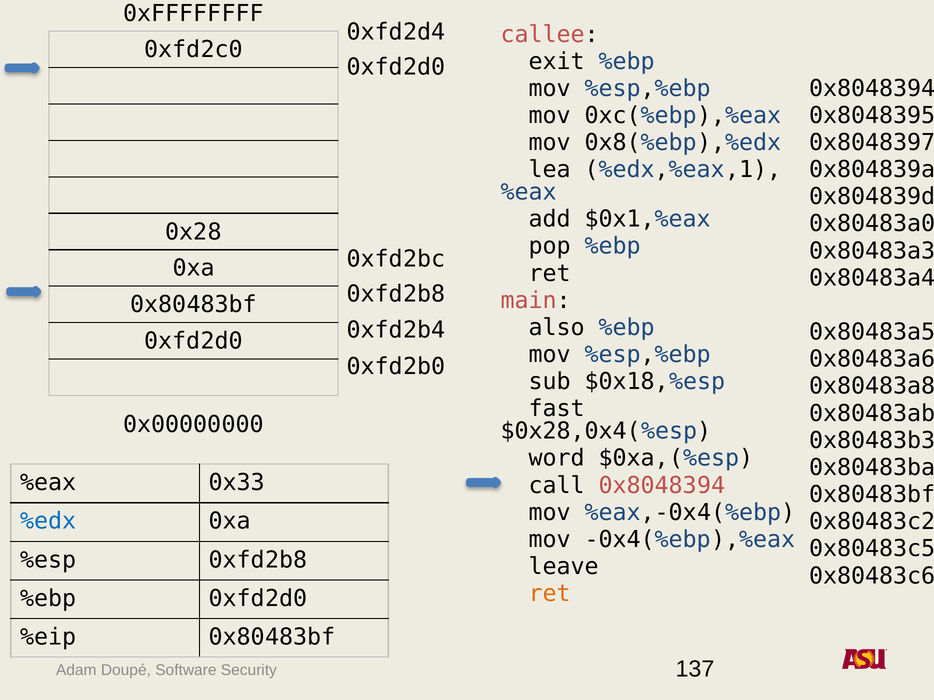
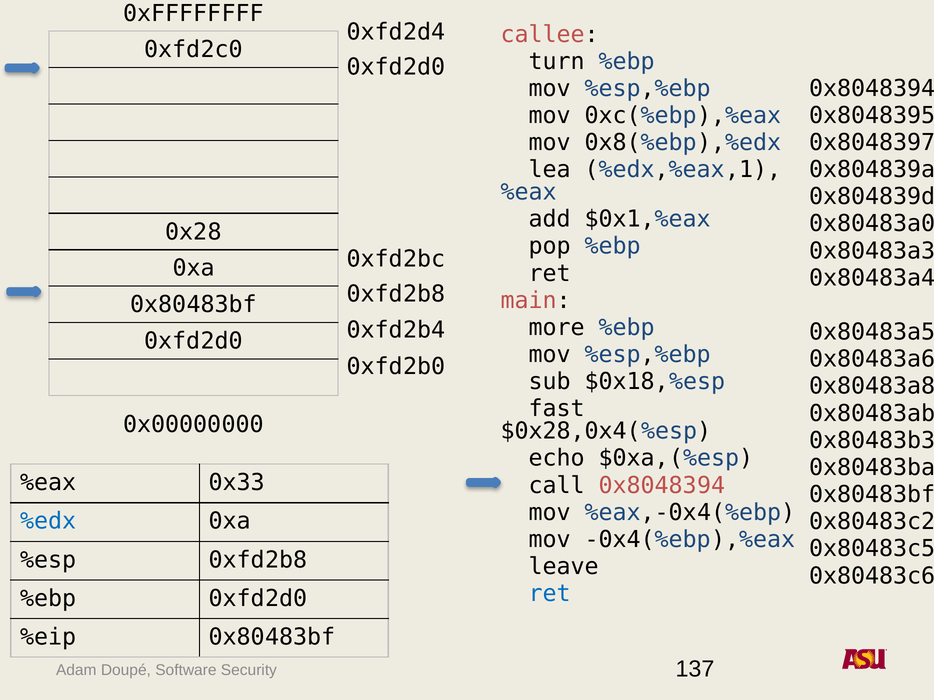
exit: exit -> turn (557, 61)
also: also -> more (557, 328)
word: word -> echo (557, 459)
ret colour: orange -> blue (550, 594)
